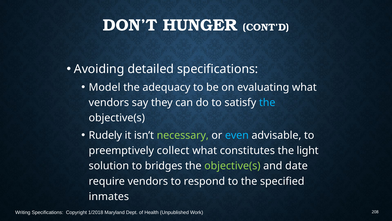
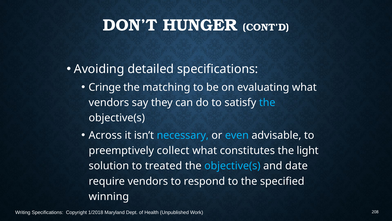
Model: Model -> Cringe (105, 87)
adequacy: adequacy -> matching (166, 87)
Rudely: Rudely -> Across (105, 135)
necessary colour: light green -> light blue (183, 135)
bridges: bridges -> treated (164, 166)
objective(s colour: light green -> light blue (232, 166)
inmates: inmates -> winning (109, 196)
